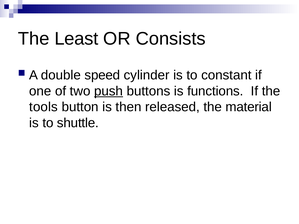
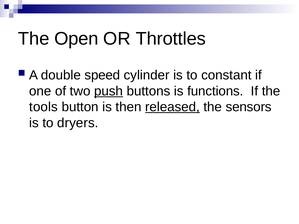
Least: Least -> Open (76, 39)
Consists: Consists -> Throttles (171, 39)
released underline: none -> present (172, 107)
material: material -> sensors (249, 107)
shuttle: shuttle -> dryers (78, 123)
